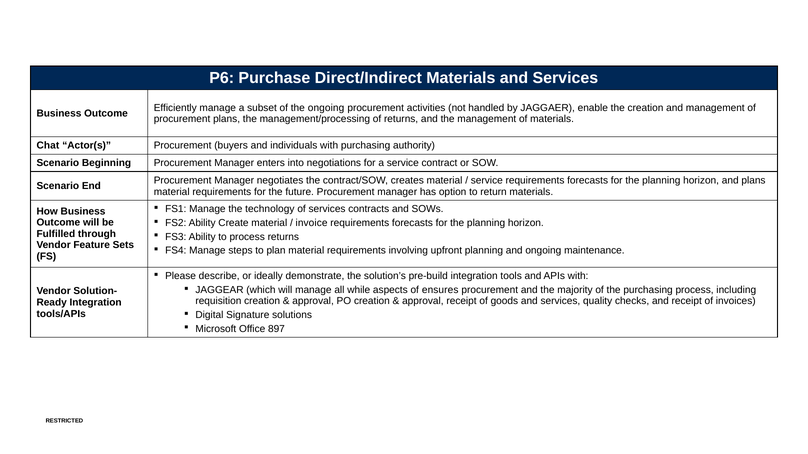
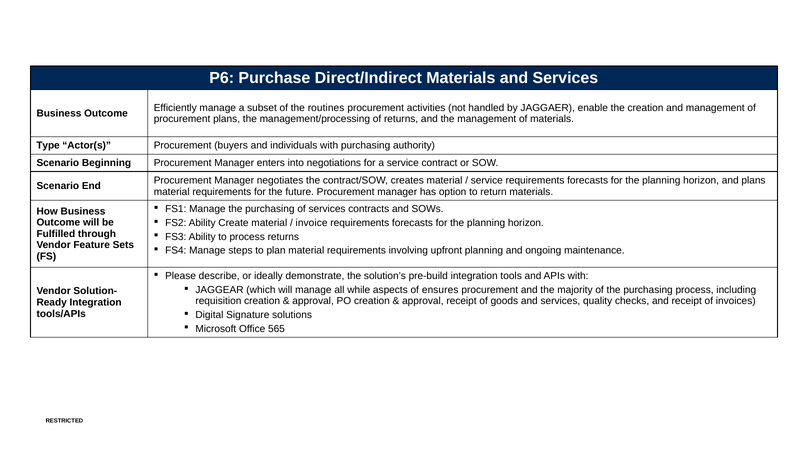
the ongoing: ongoing -> routines (326, 108)
Chat: Chat -> Type (48, 146)
Manage the technology: technology -> purchasing (270, 209)
897: 897 -> 565 (276, 329)
